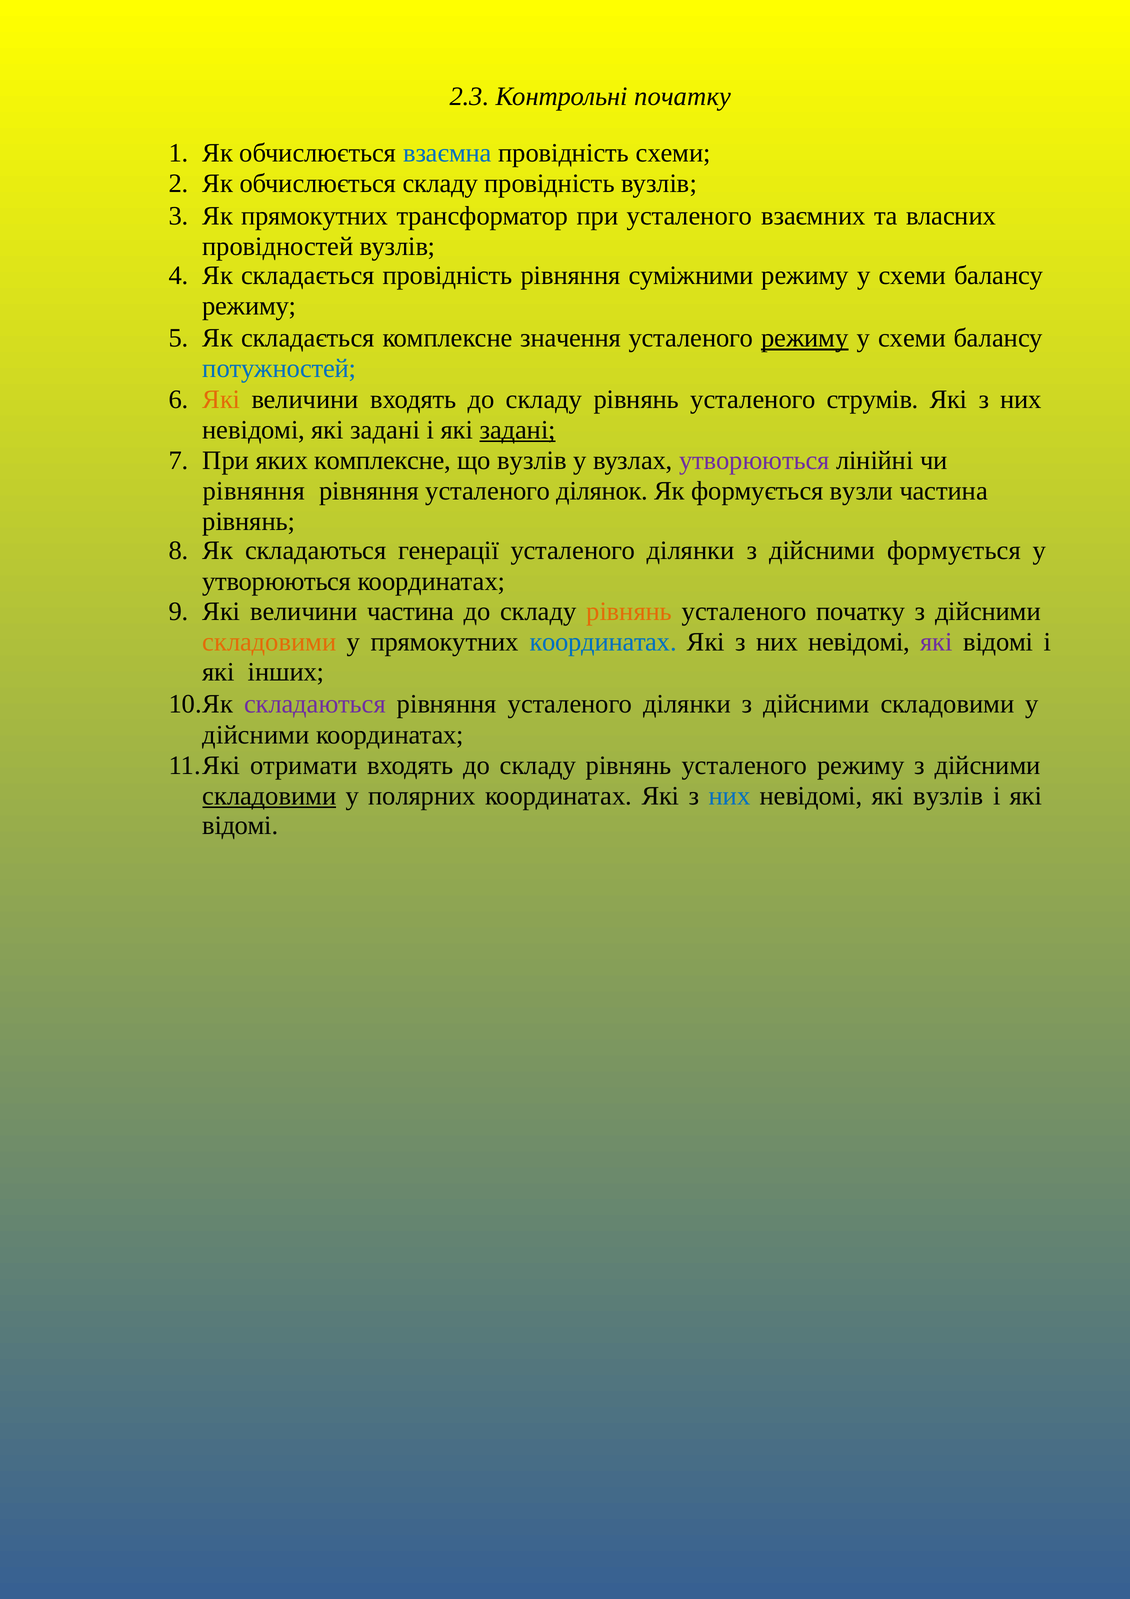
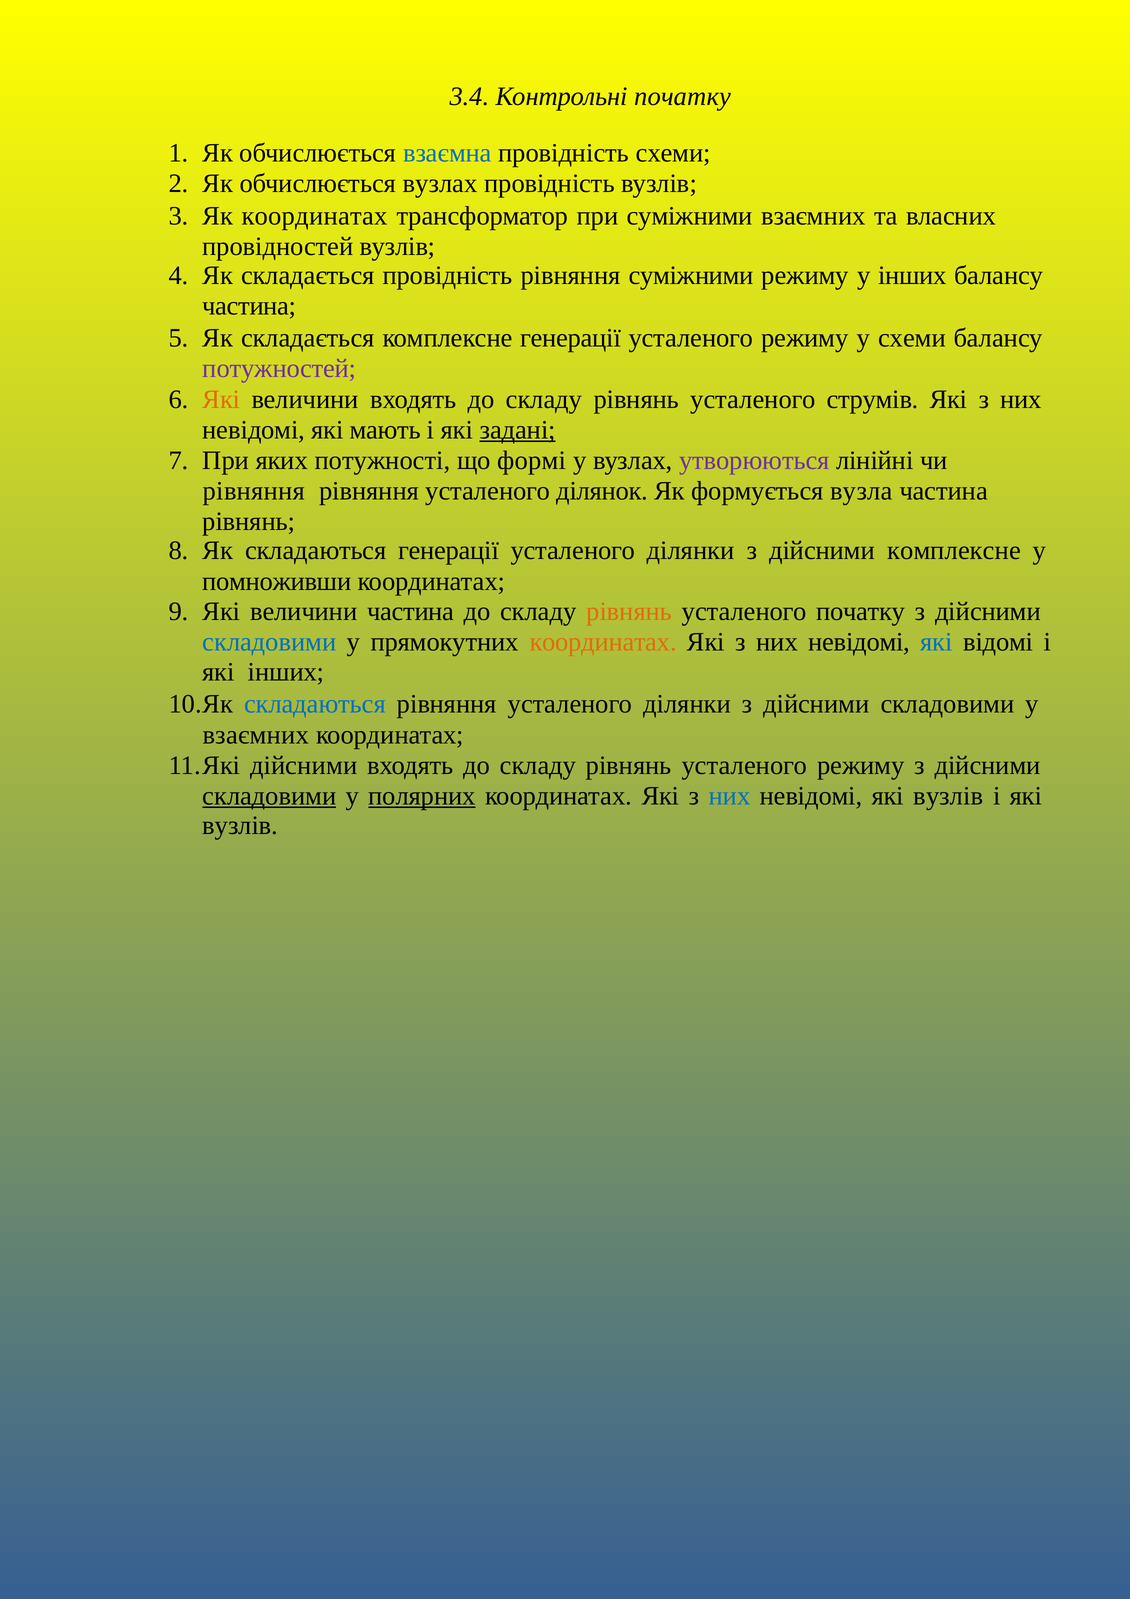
2.3: 2.3 -> 3.4 (469, 97)
обчислюється складу: складу -> вузлах (440, 184)
Як прямокутних: прямокутних -> координатах (315, 216)
при усталеного: усталеного -> суміжними (690, 216)
схеми: схеми -> інших (912, 276)
режиму: режиму -> частина (249, 306)
комплексне значення: значення -> генерації (571, 338)
режиму underline: present -> none (805, 338)
потужностей colour: blue -> purple (279, 369)
невідомі які задані: задані -> мають (385, 430)
яких комплексне: комплексне -> потужності (382, 461)
що вузлів: вузлів -> формі (532, 461)
вузли: вузли -> вузла (861, 491)
дійсними формується: формується -> комплексне (954, 551)
утворюються: утворюються -> помноживши (277, 581)
складовими colour: orange -> blue (269, 642)
координатах colour: blue -> orange (603, 642)
які colour: purple -> blue (937, 642)
складаються colour: purple -> blue (315, 704)
дійсними: дійсними -> взаємних (256, 735)
отримати: отримати -> дійсними (304, 765)
полярних underline: none -> present (422, 796)
відомі: відомі -> вузлів (240, 826)
